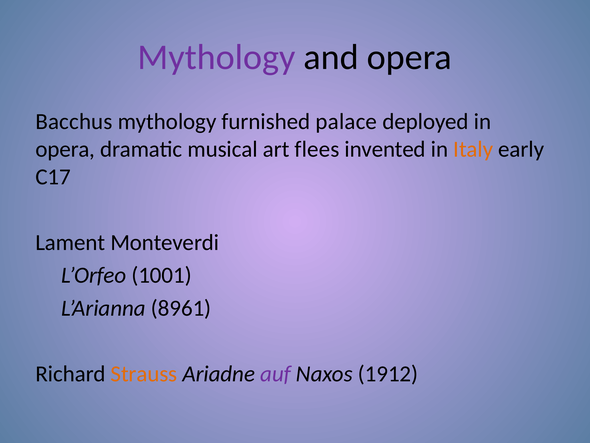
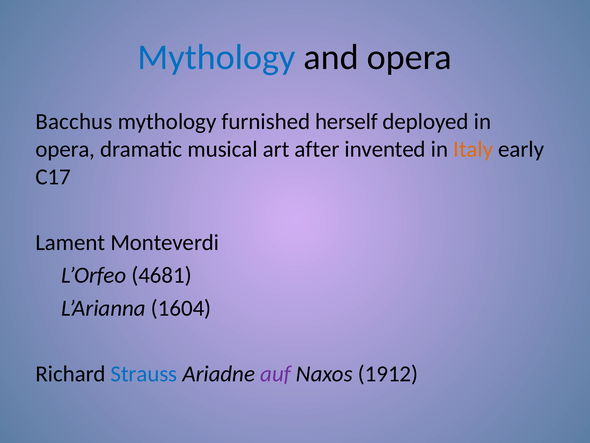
Mythology colour: purple -> blue (217, 57)
palace: palace -> herself (347, 122)
flees: flees -> after (317, 149)
1001: 1001 -> 4681 (162, 275)
8961: 8961 -> 1604 (181, 308)
Strauss colour: orange -> blue (144, 373)
